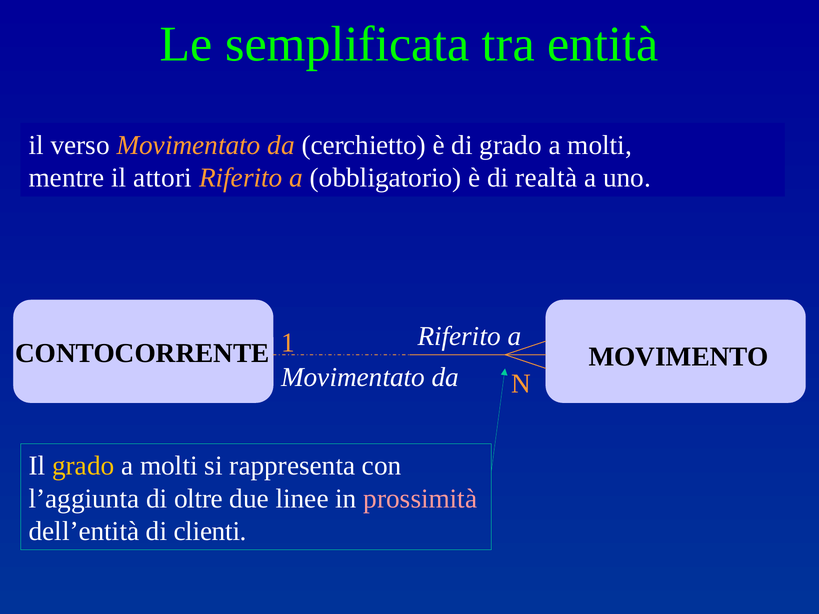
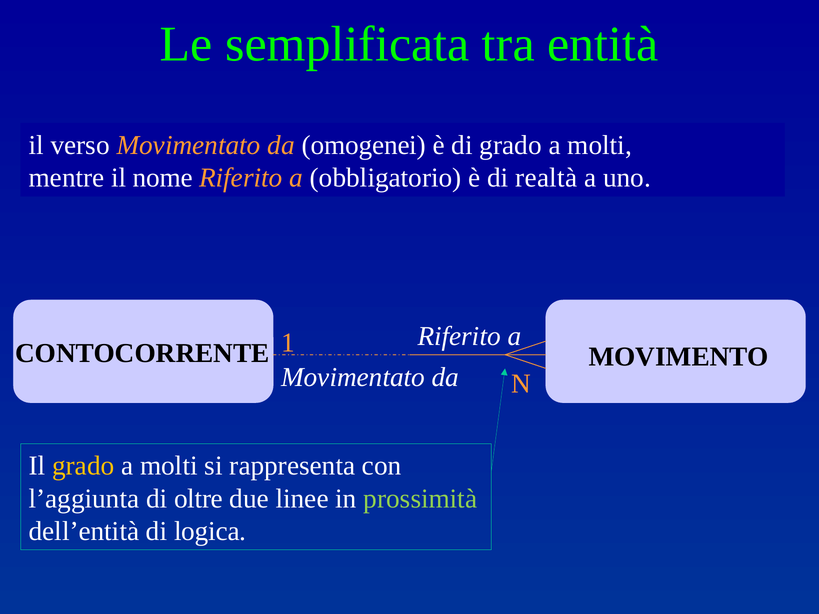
cerchietto: cerchietto -> omogenei (364, 145)
attori: attori -> nome (163, 178)
prossimità colour: pink -> light green (420, 499)
clienti: clienti -> logica (210, 532)
